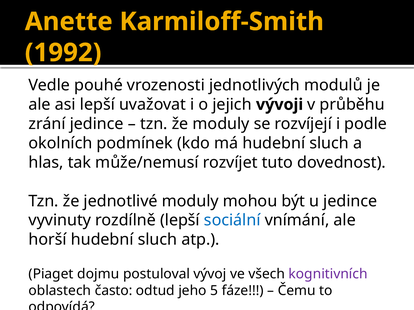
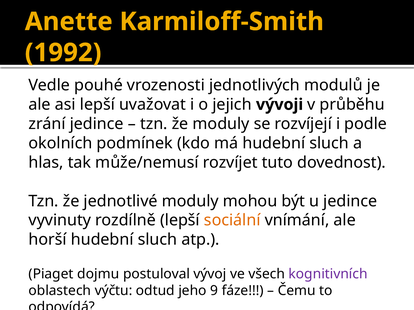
sociální colour: blue -> orange (232, 221)
často: často -> výčtu (114, 291)
5: 5 -> 9 (214, 291)
